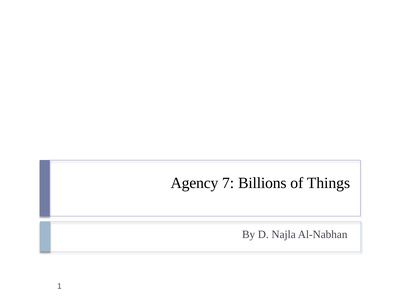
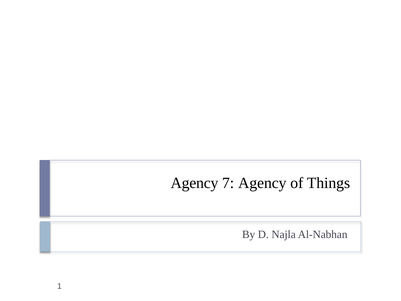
7 Billions: Billions -> Agency (262, 183)
